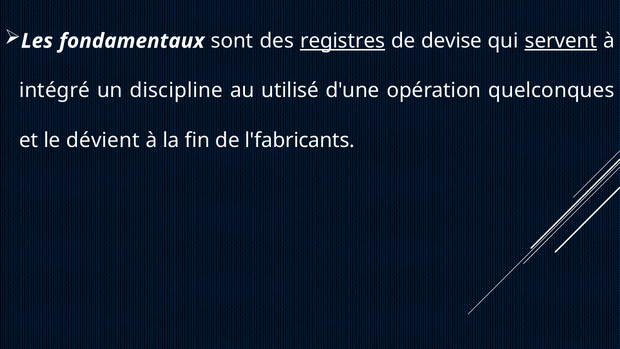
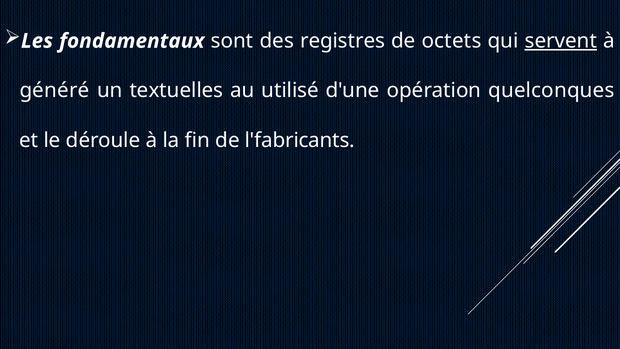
registres underline: present -> none (343, 41)
devise: devise -> octets (452, 41)
intégré: intégré -> généré (55, 91)
discipline: discipline -> textuelles (176, 91)
dévient: dévient -> déroule (103, 140)
